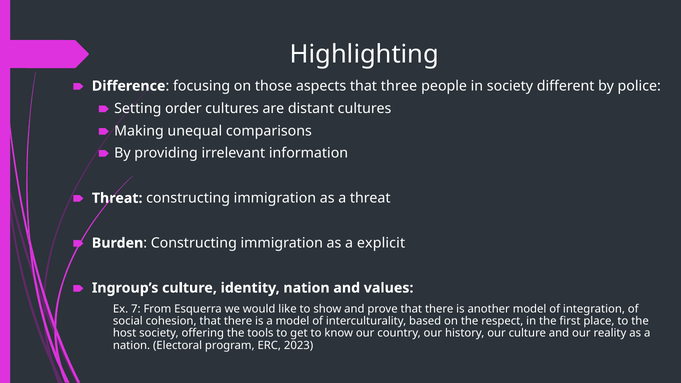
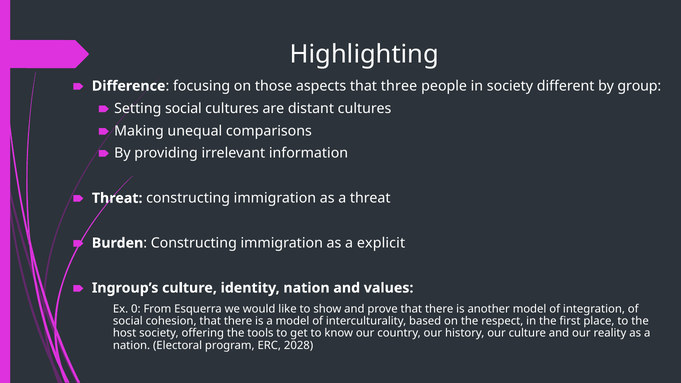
police: police -> group (639, 86)
Setting order: order -> social (183, 108)
7: 7 -> 0 (136, 309)
2023: 2023 -> 2028 (299, 346)
